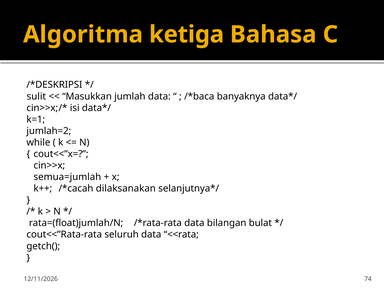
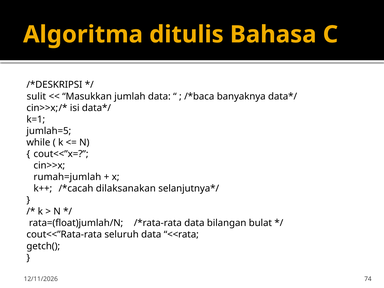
ketiga: ketiga -> ditulis (186, 34)
jumlah=2: jumlah=2 -> jumlah=5 (49, 131)
semua=jumlah: semua=jumlah -> rumah=jumlah (67, 177)
